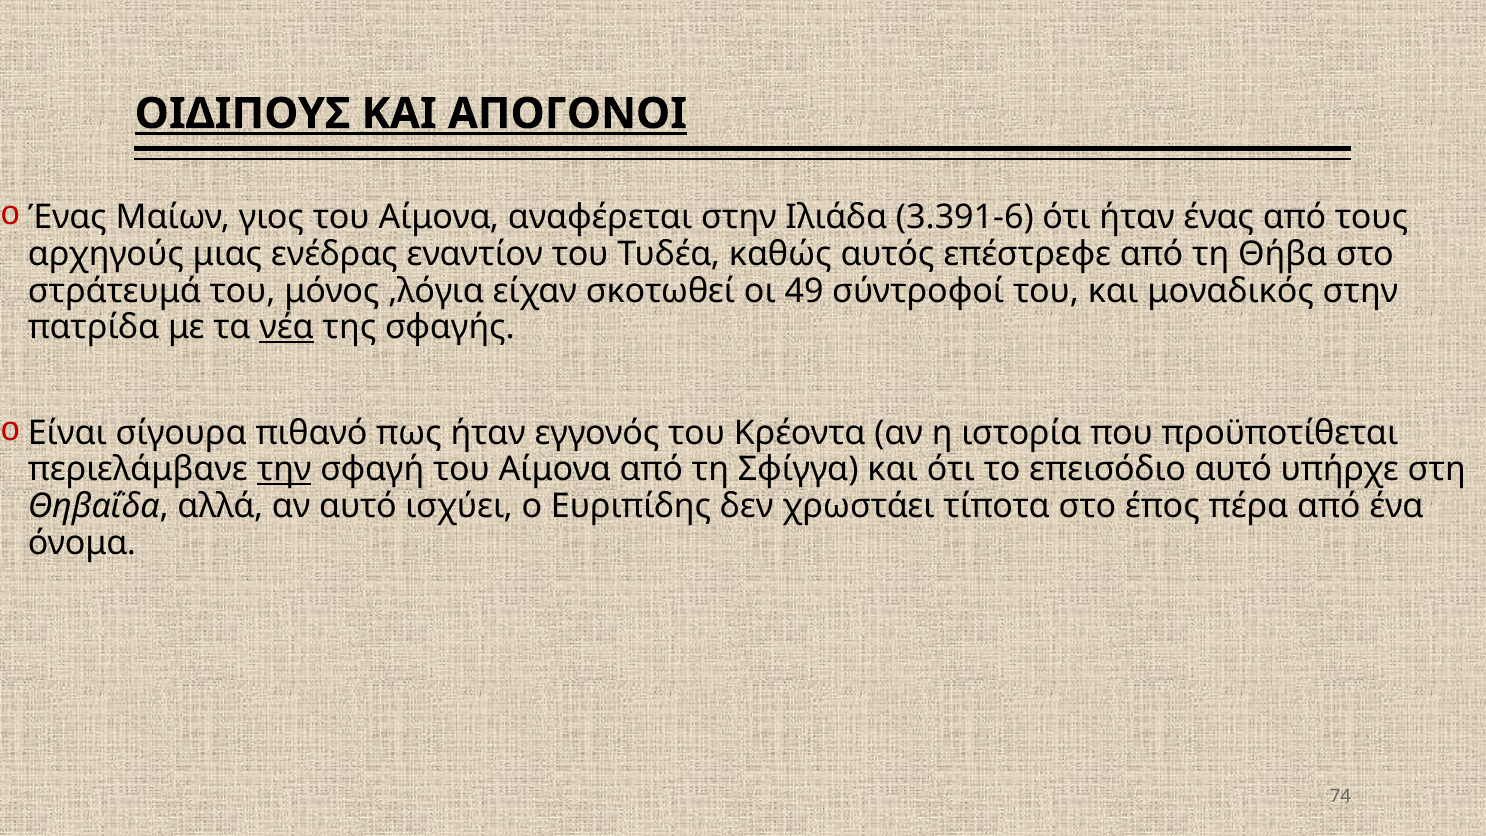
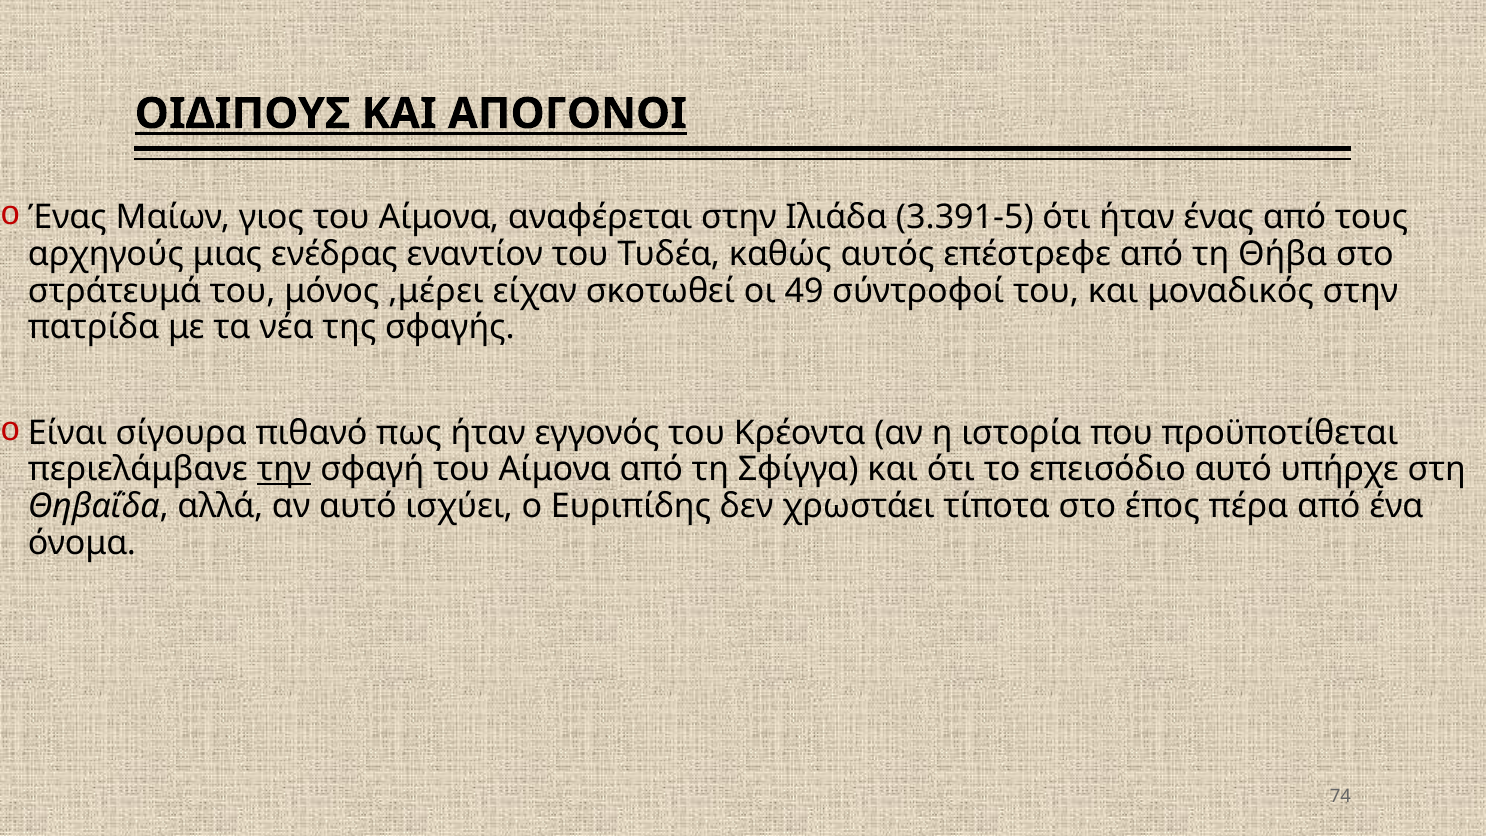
3.391-6: 3.391-6 -> 3.391-5 (965, 217)
,λόγια: ,λόγια -> ,μέρει (436, 291)
νέα underline: present -> none (287, 327)
